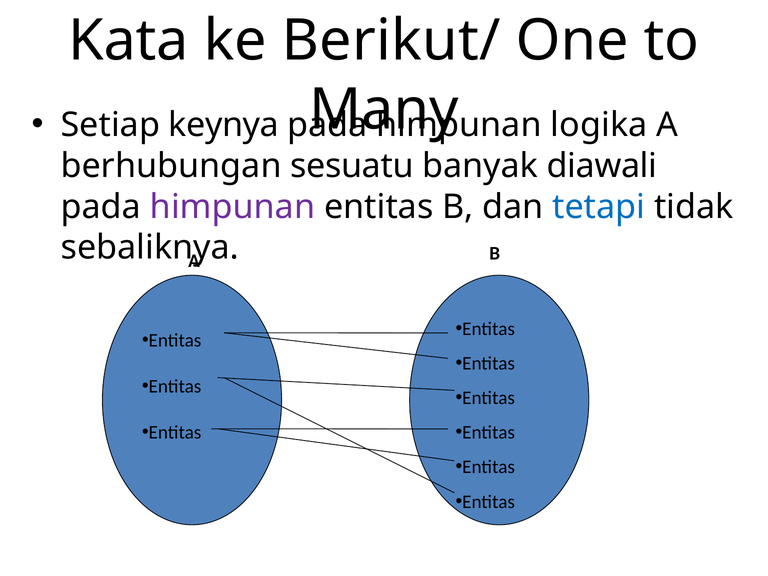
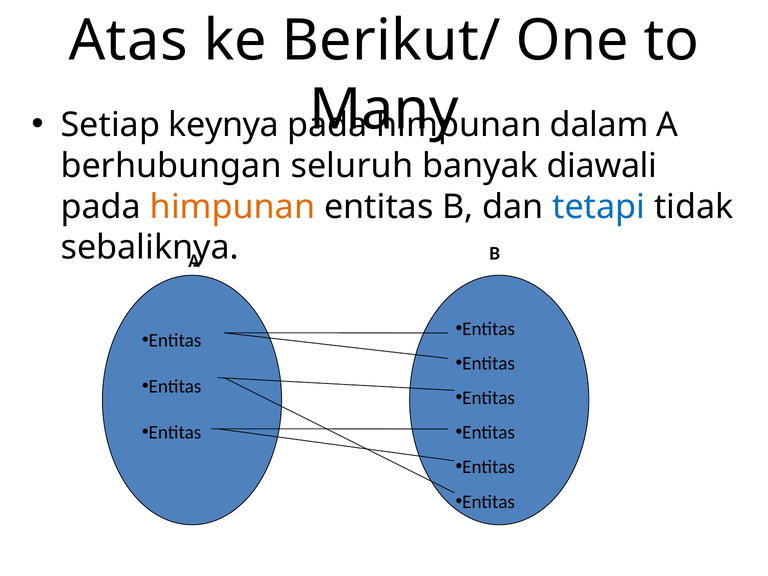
Kata: Kata -> Atas (128, 41)
logika: logika -> dalam (599, 125)
sesuatu: sesuatu -> seluruh (352, 166)
himpunan colour: purple -> orange (233, 207)
